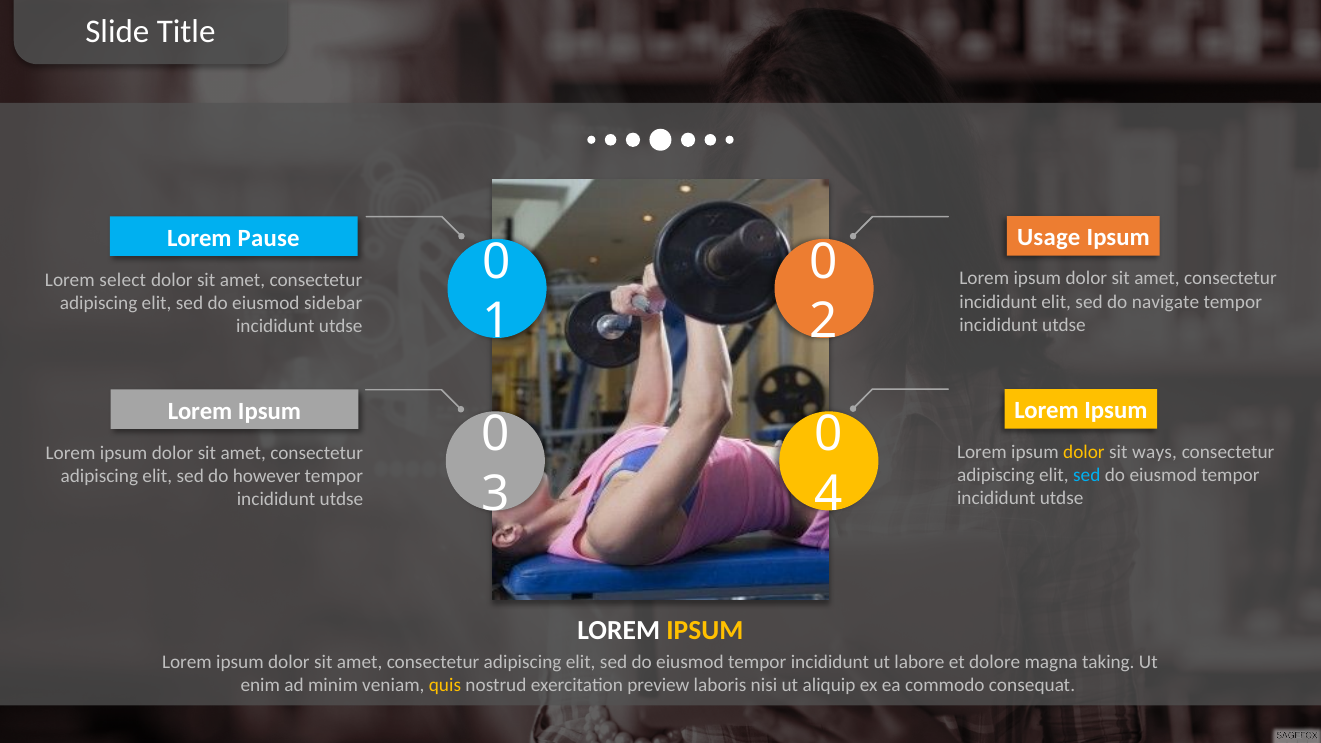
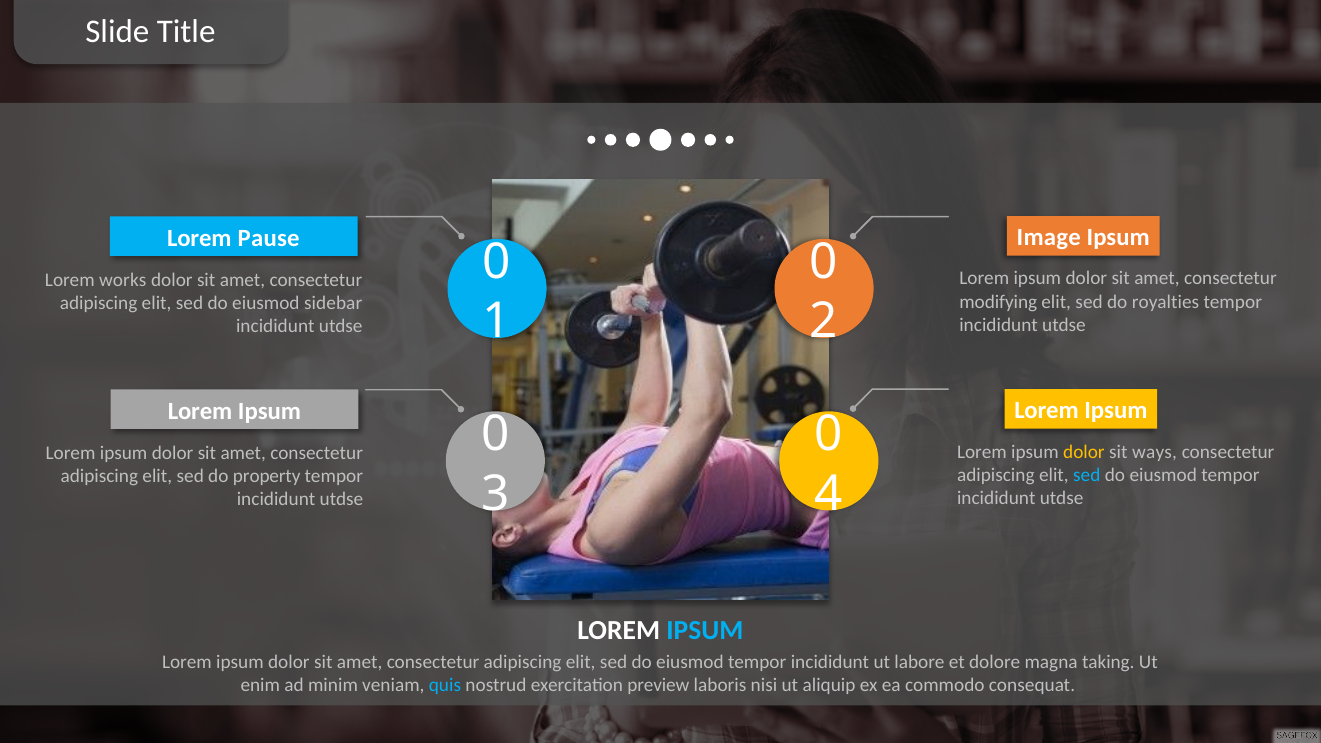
Usage: Usage -> Image (1049, 238)
select: select -> works (123, 280)
incididunt: incididunt -> modifying (998, 302)
navigate: navigate -> royalties (1166, 302)
however: however -> property (267, 476)
IPSUM colour: yellow -> light blue (705, 631)
quis colour: yellow -> light blue (445, 685)
